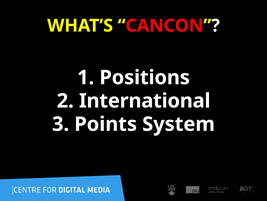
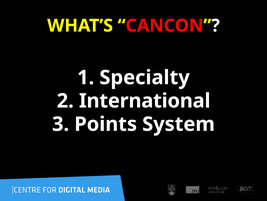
Positions: Positions -> Specialty (145, 77)
